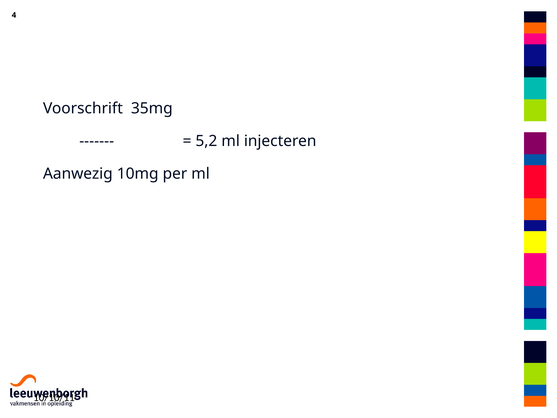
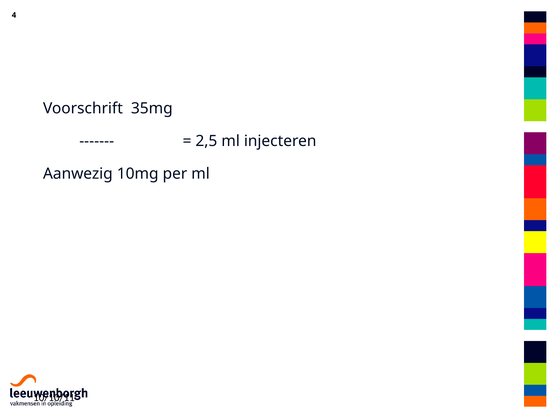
5,2: 5,2 -> 2,5 (206, 141)
